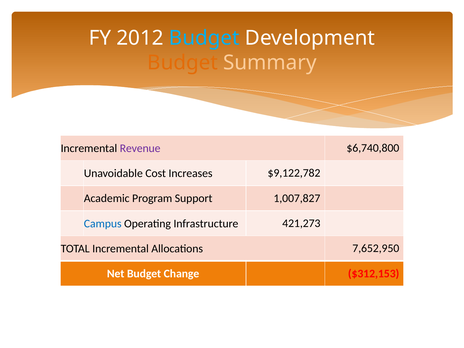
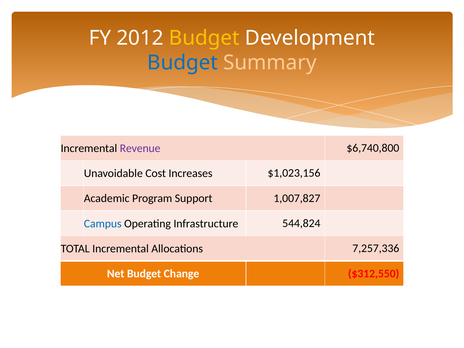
Budget colour: light blue -> yellow (204, 38)
Budget colour: orange -> blue (183, 63)
$9,122,782: $9,122,782 -> $1,023,156 (294, 173)
421,273: 421,273 -> 544,824 (301, 223)
7,652,950: 7,652,950 -> 7,257,336 (376, 249)
$312,153: $312,153 -> $312,550 (374, 274)
